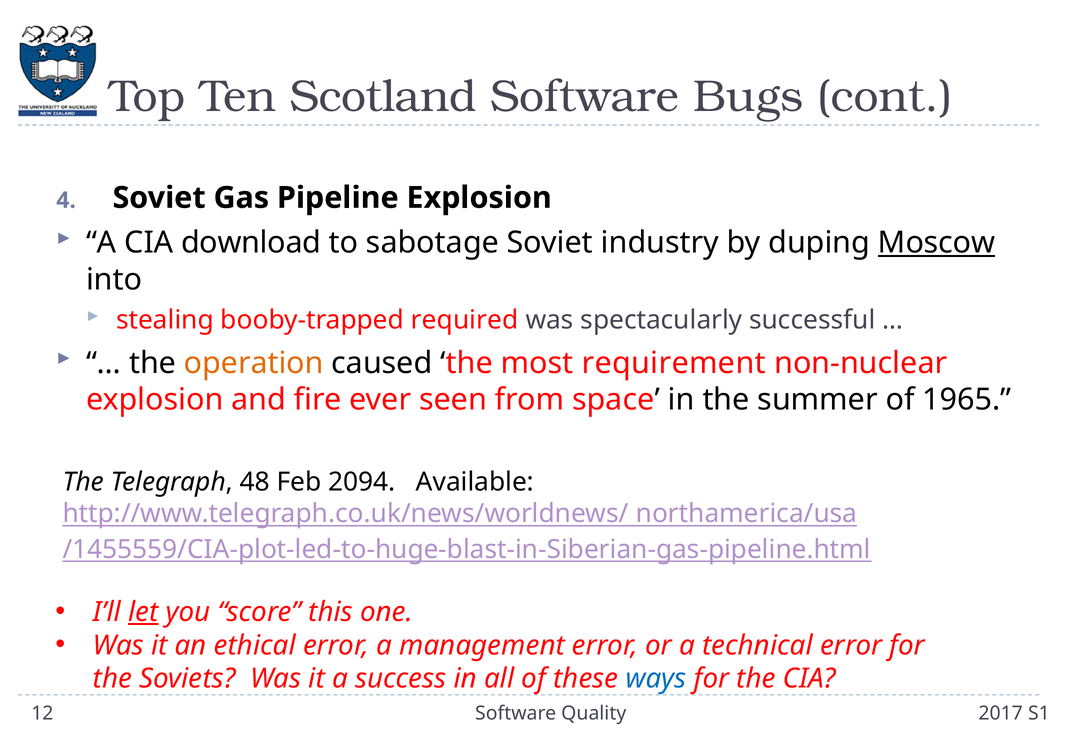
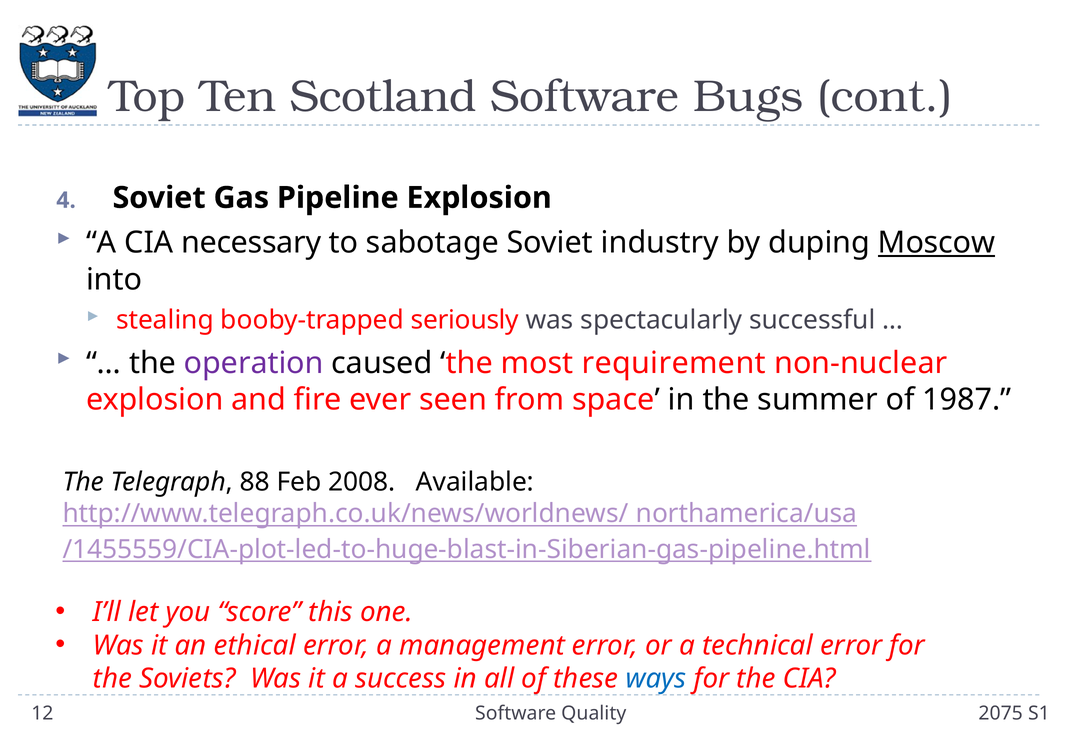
download: download -> necessary (251, 243)
required: required -> seriously (465, 320)
operation colour: orange -> purple (254, 363)
1965: 1965 -> 1987 (967, 400)
48: 48 -> 88 (255, 482)
2094: 2094 -> 2008 (362, 482)
let underline: present -> none (143, 612)
2017: 2017 -> 2075 (1001, 713)
